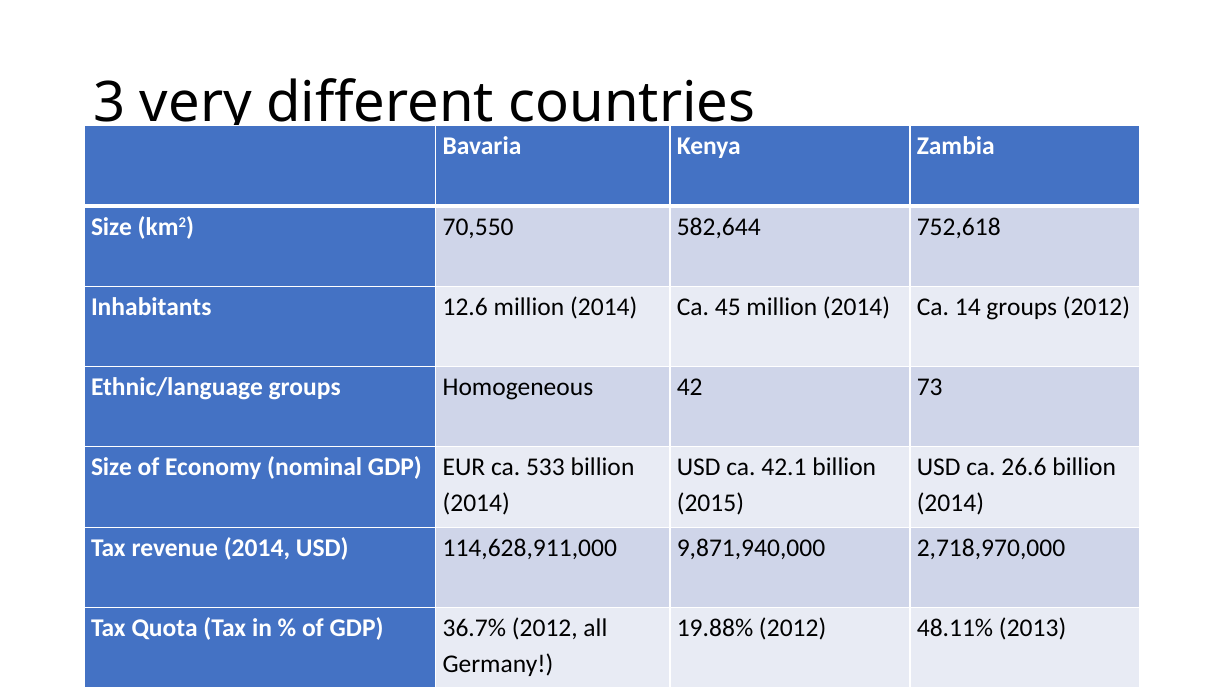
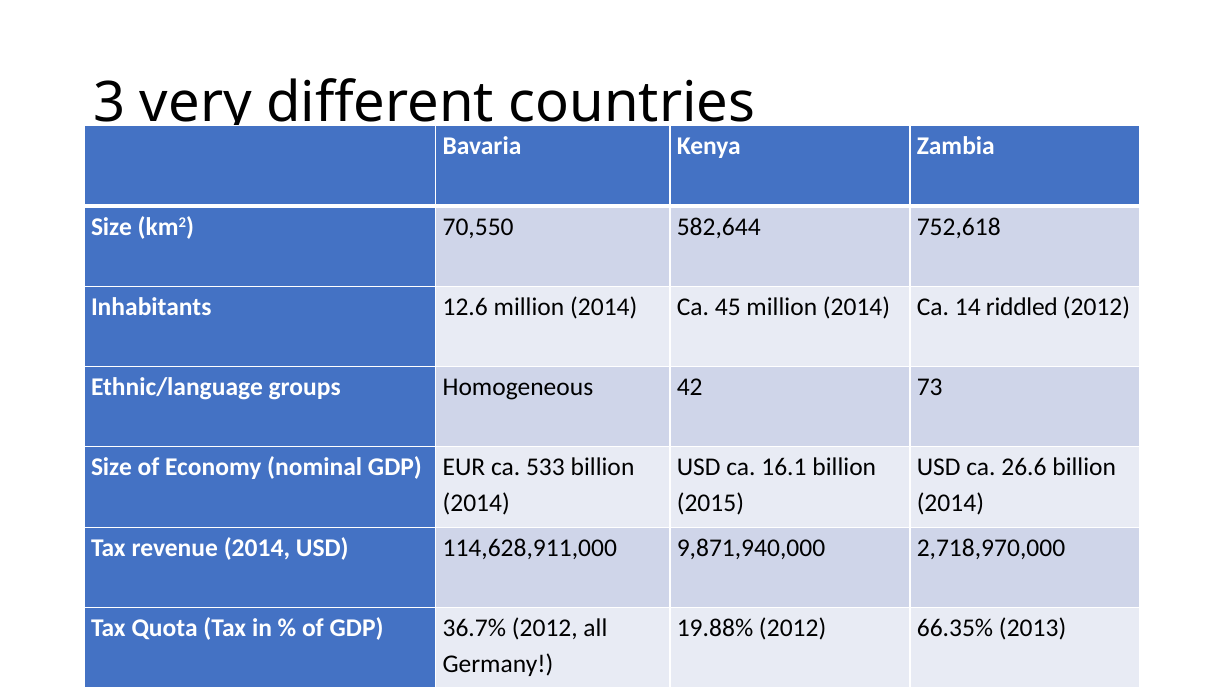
14 groups: groups -> riddled (1022, 307)
42.1: 42.1 -> 16.1 (784, 468)
48.11%: 48.11% -> 66.35% (955, 628)
